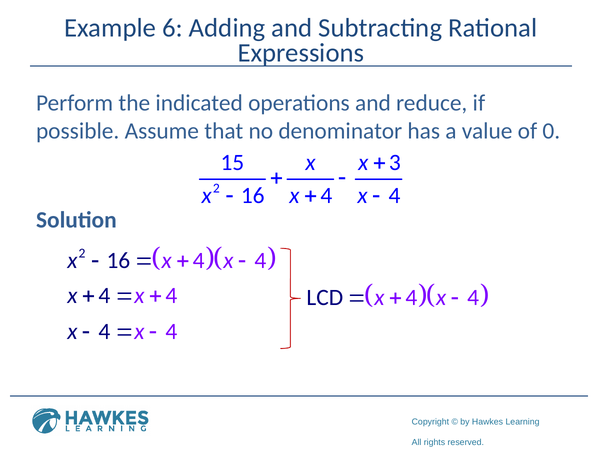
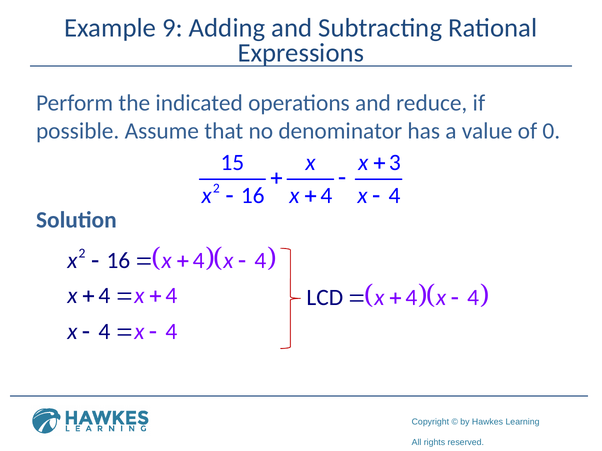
6: 6 -> 9 (172, 28)
